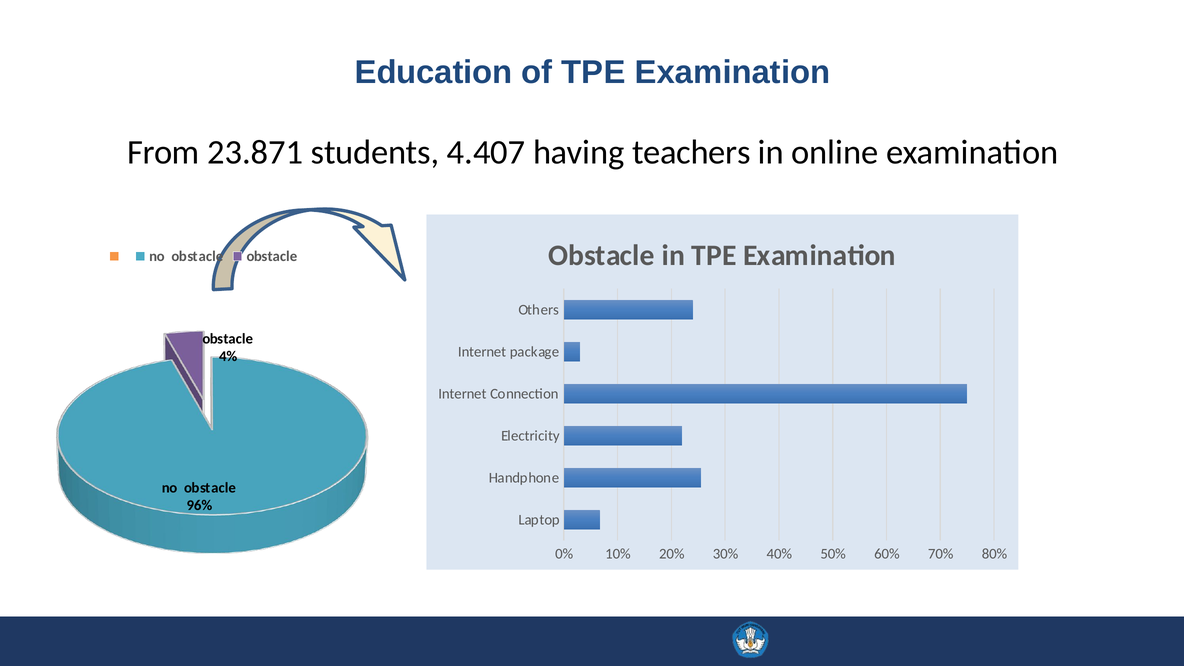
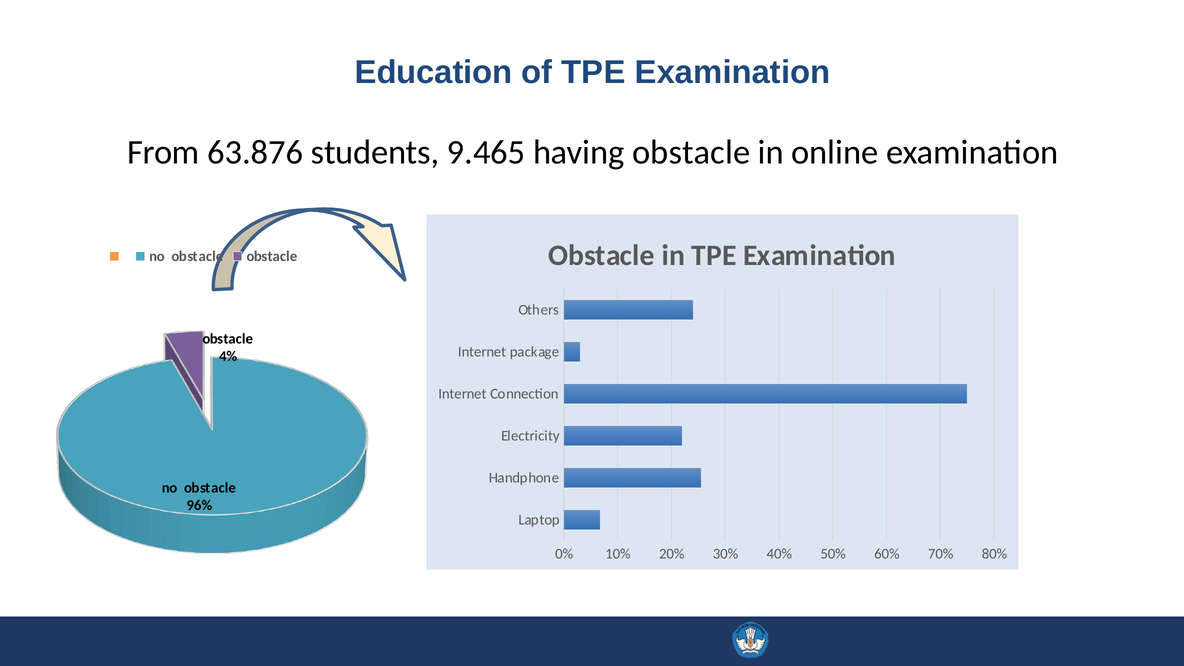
23.871: 23.871 -> 63.876 (255, 152)
4.407: 4.407 -> 9.465 (486, 152)
having teachers: teachers -> obstacle (691, 152)
